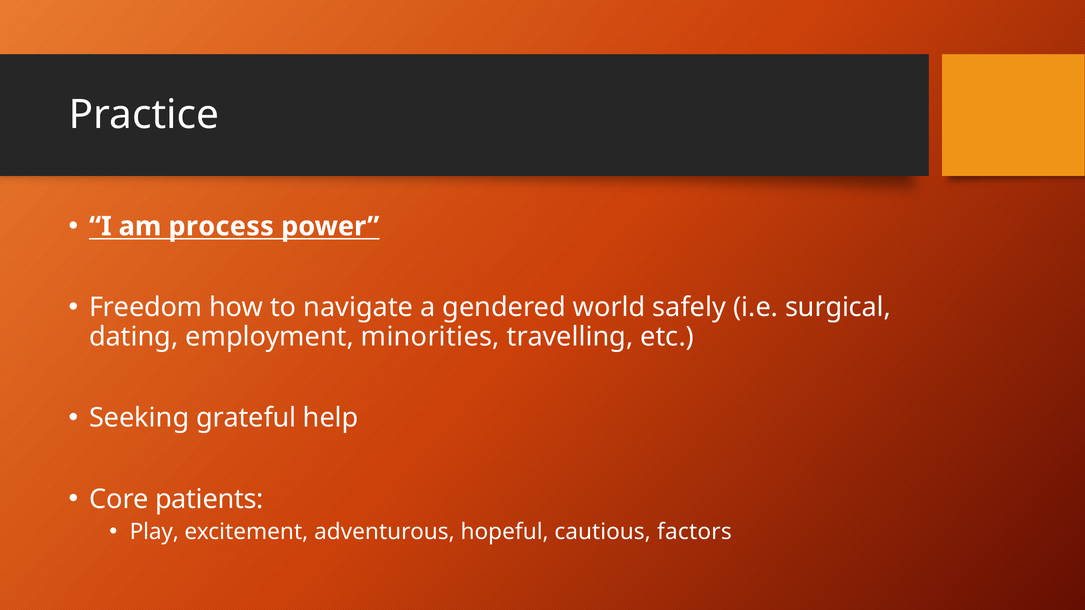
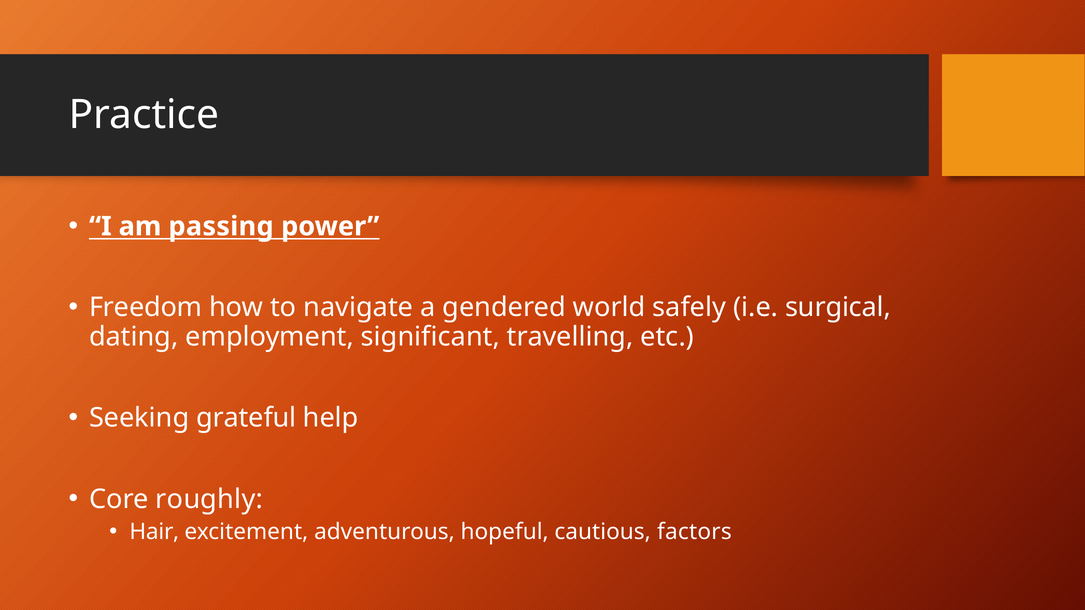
process: process -> passing (221, 227)
minorities: minorities -> significant (430, 337)
patients: patients -> roughly (209, 499)
Play: Play -> Hair (154, 532)
